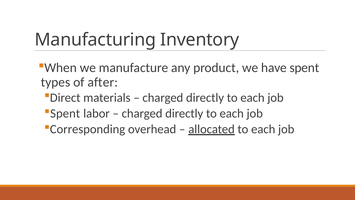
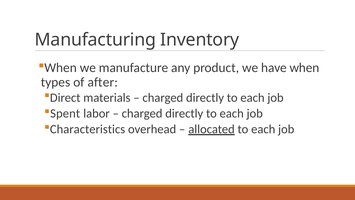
have spent: spent -> when (304, 68)
Corresponding: Corresponding -> Characteristics (88, 129)
